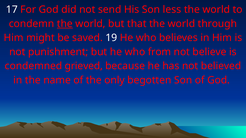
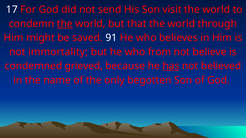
less: less -> visit (172, 10)
19: 19 -> 91 (111, 38)
punishment: punishment -> immortality (58, 52)
has underline: none -> present (171, 66)
